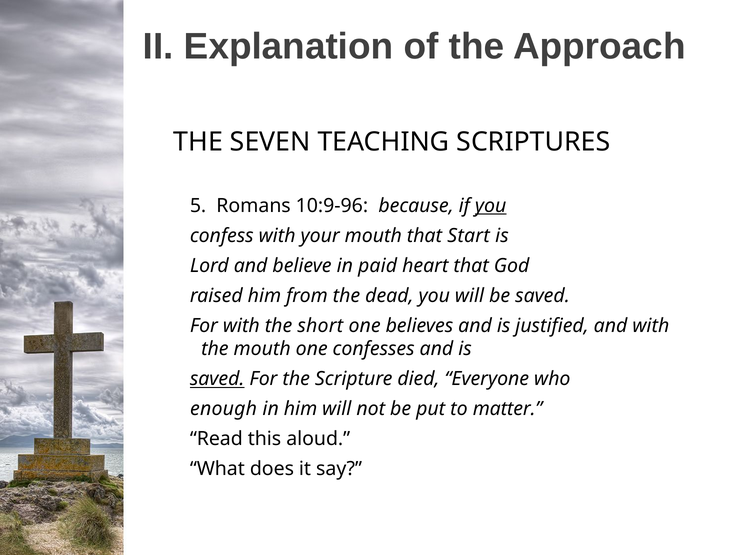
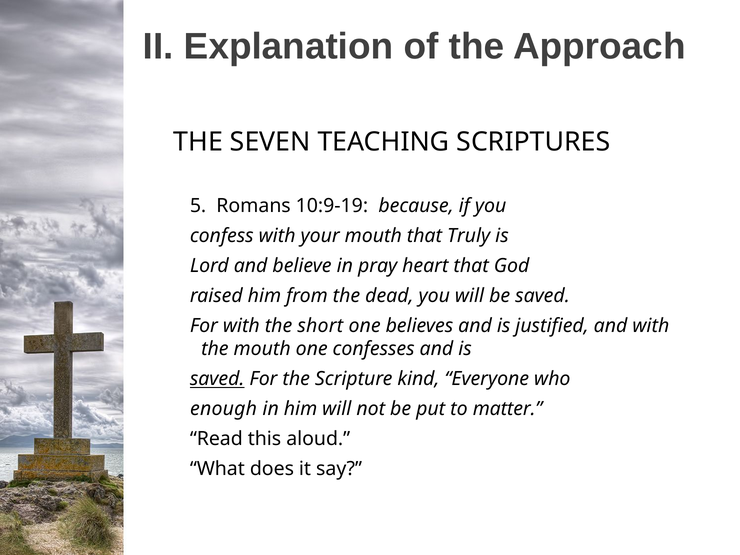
10:9-96: 10:9-96 -> 10:9-19 (332, 206)
you underline: present -> none (491, 206)
Start: Start -> Truly (469, 236)
paid: paid -> pray (378, 266)
died: died -> kind (418, 379)
